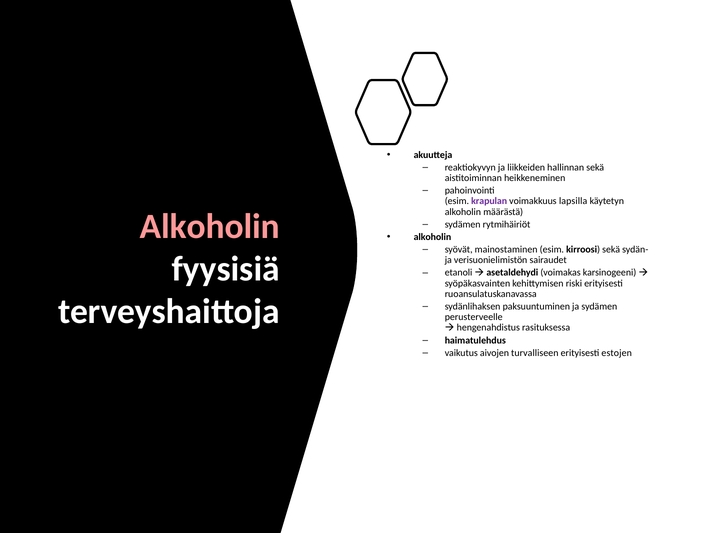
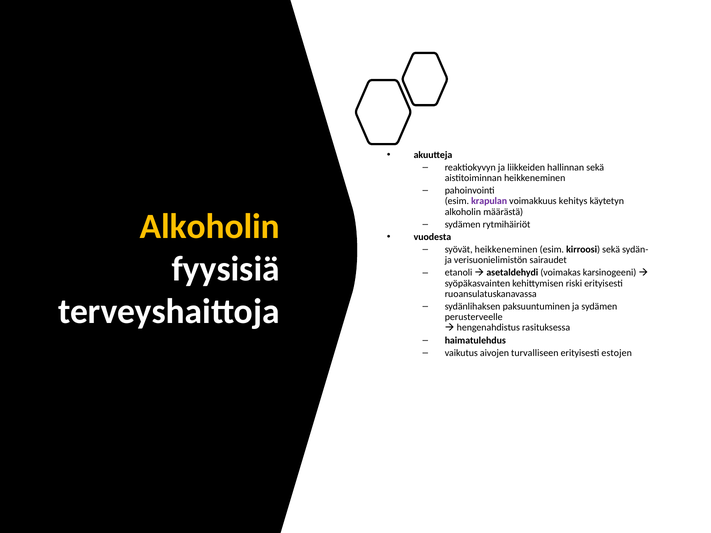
lapsilla: lapsilla -> kehitys (573, 201)
Alkoholin colour: pink -> yellow (210, 226)
alkoholin: alkoholin -> vuodesta (432, 237)
syövät mainostaminen: mainostaminen -> heikkeneminen (506, 250)
